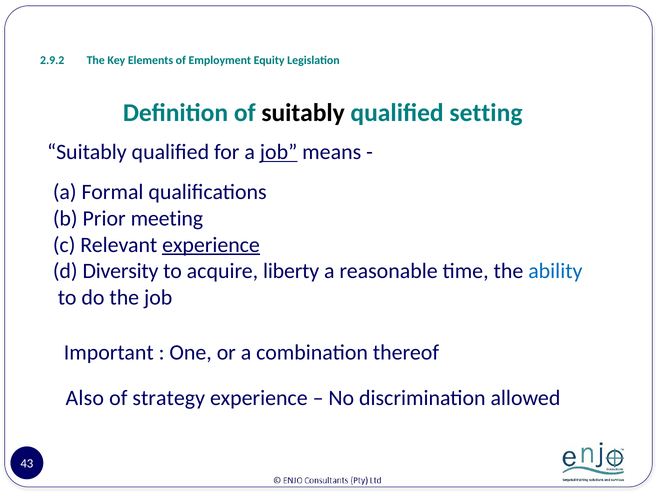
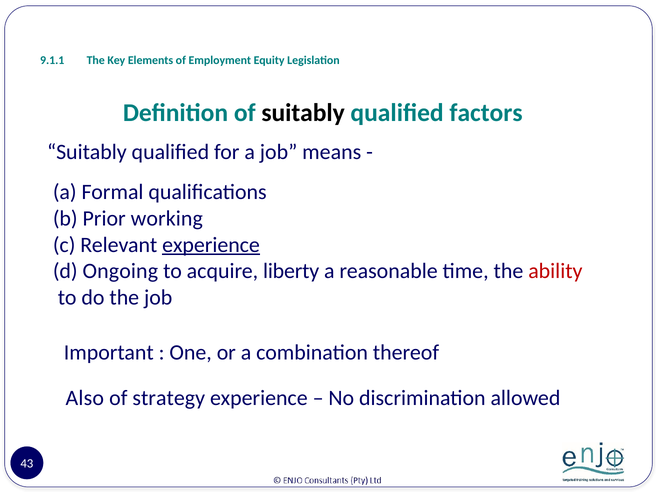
2.9.2: 2.9.2 -> 9.1.1 (52, 60)
setting: setting -> factors (486, 113)
job underline: present -> none (279, 152)
meeting: meeting -> working (167, 218)
Diversity: Diversity -> Ongoing (120, 271)
ability colour: blue -> red (555, 271)
